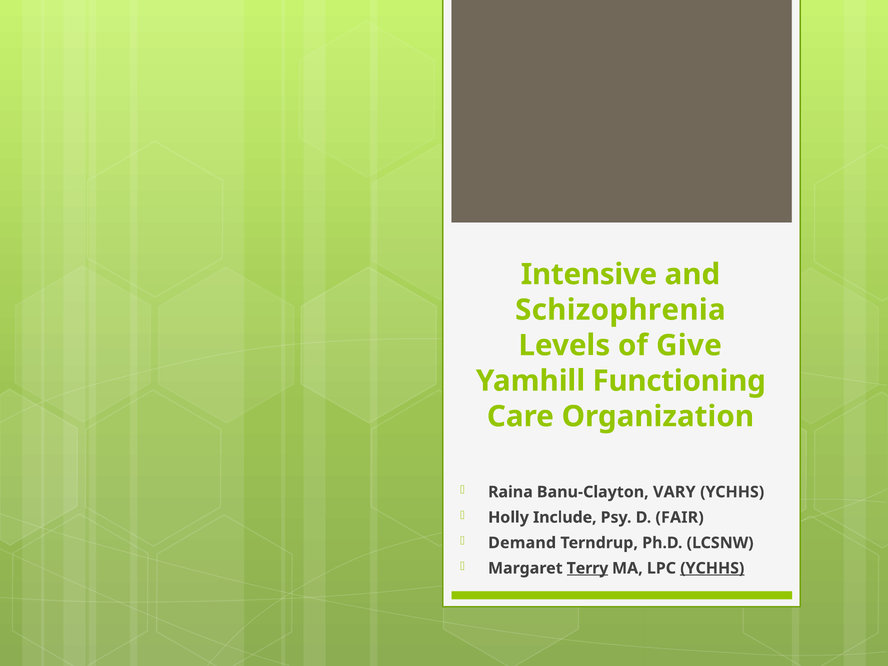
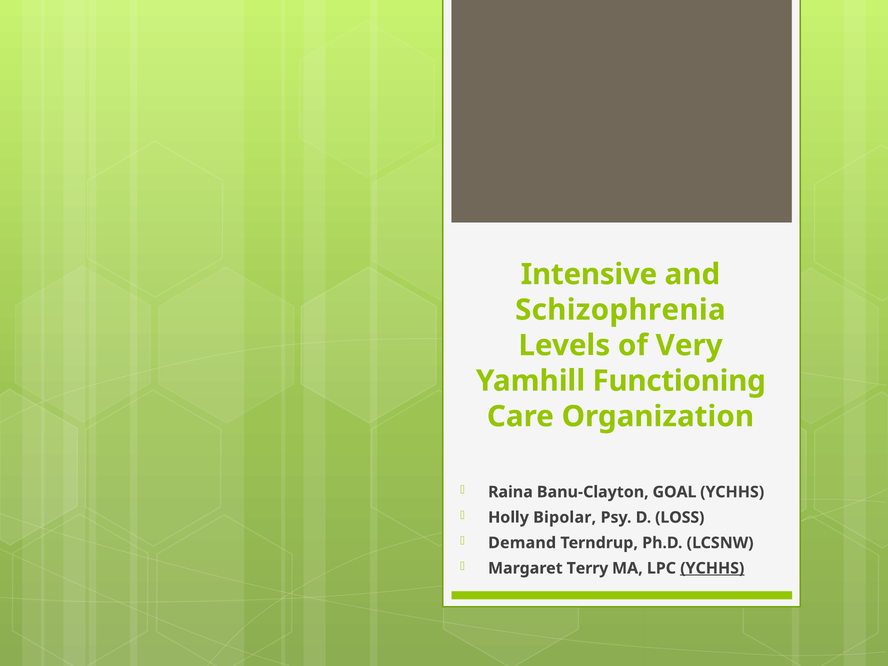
Give: Give -> Very (689, 345)
VARY: VARY -> GOAL (674, 492)
Include: Include -> Bipolar (565, 517)
FAIR: FAIR -> LOSS (680, 517)
Terry underline: present -> none (587, 568)
